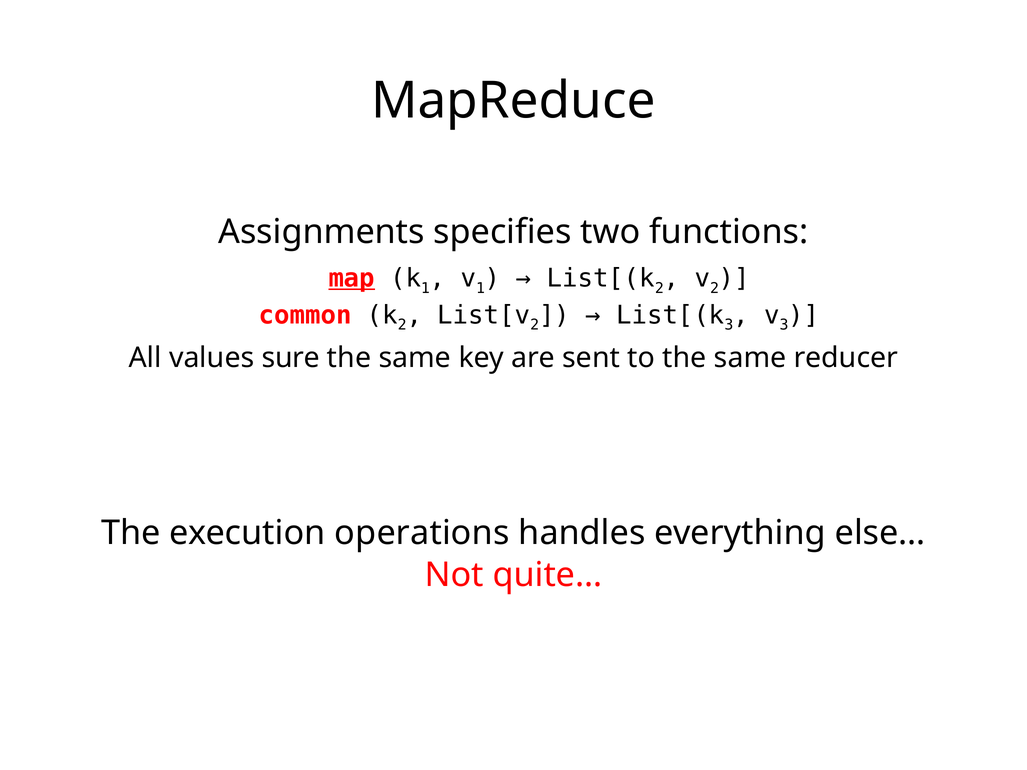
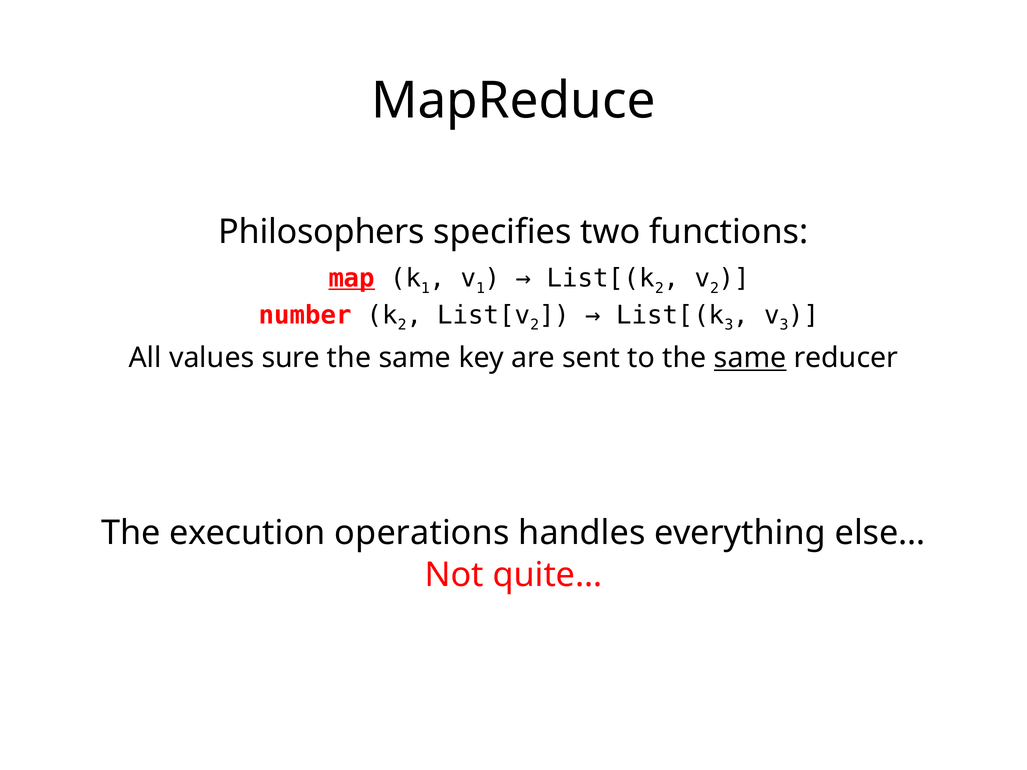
Assignments: Assignments -> Philosophers (322, 232)
common: common -> number (305, 315)
same underline: none -> present (750, 358)
